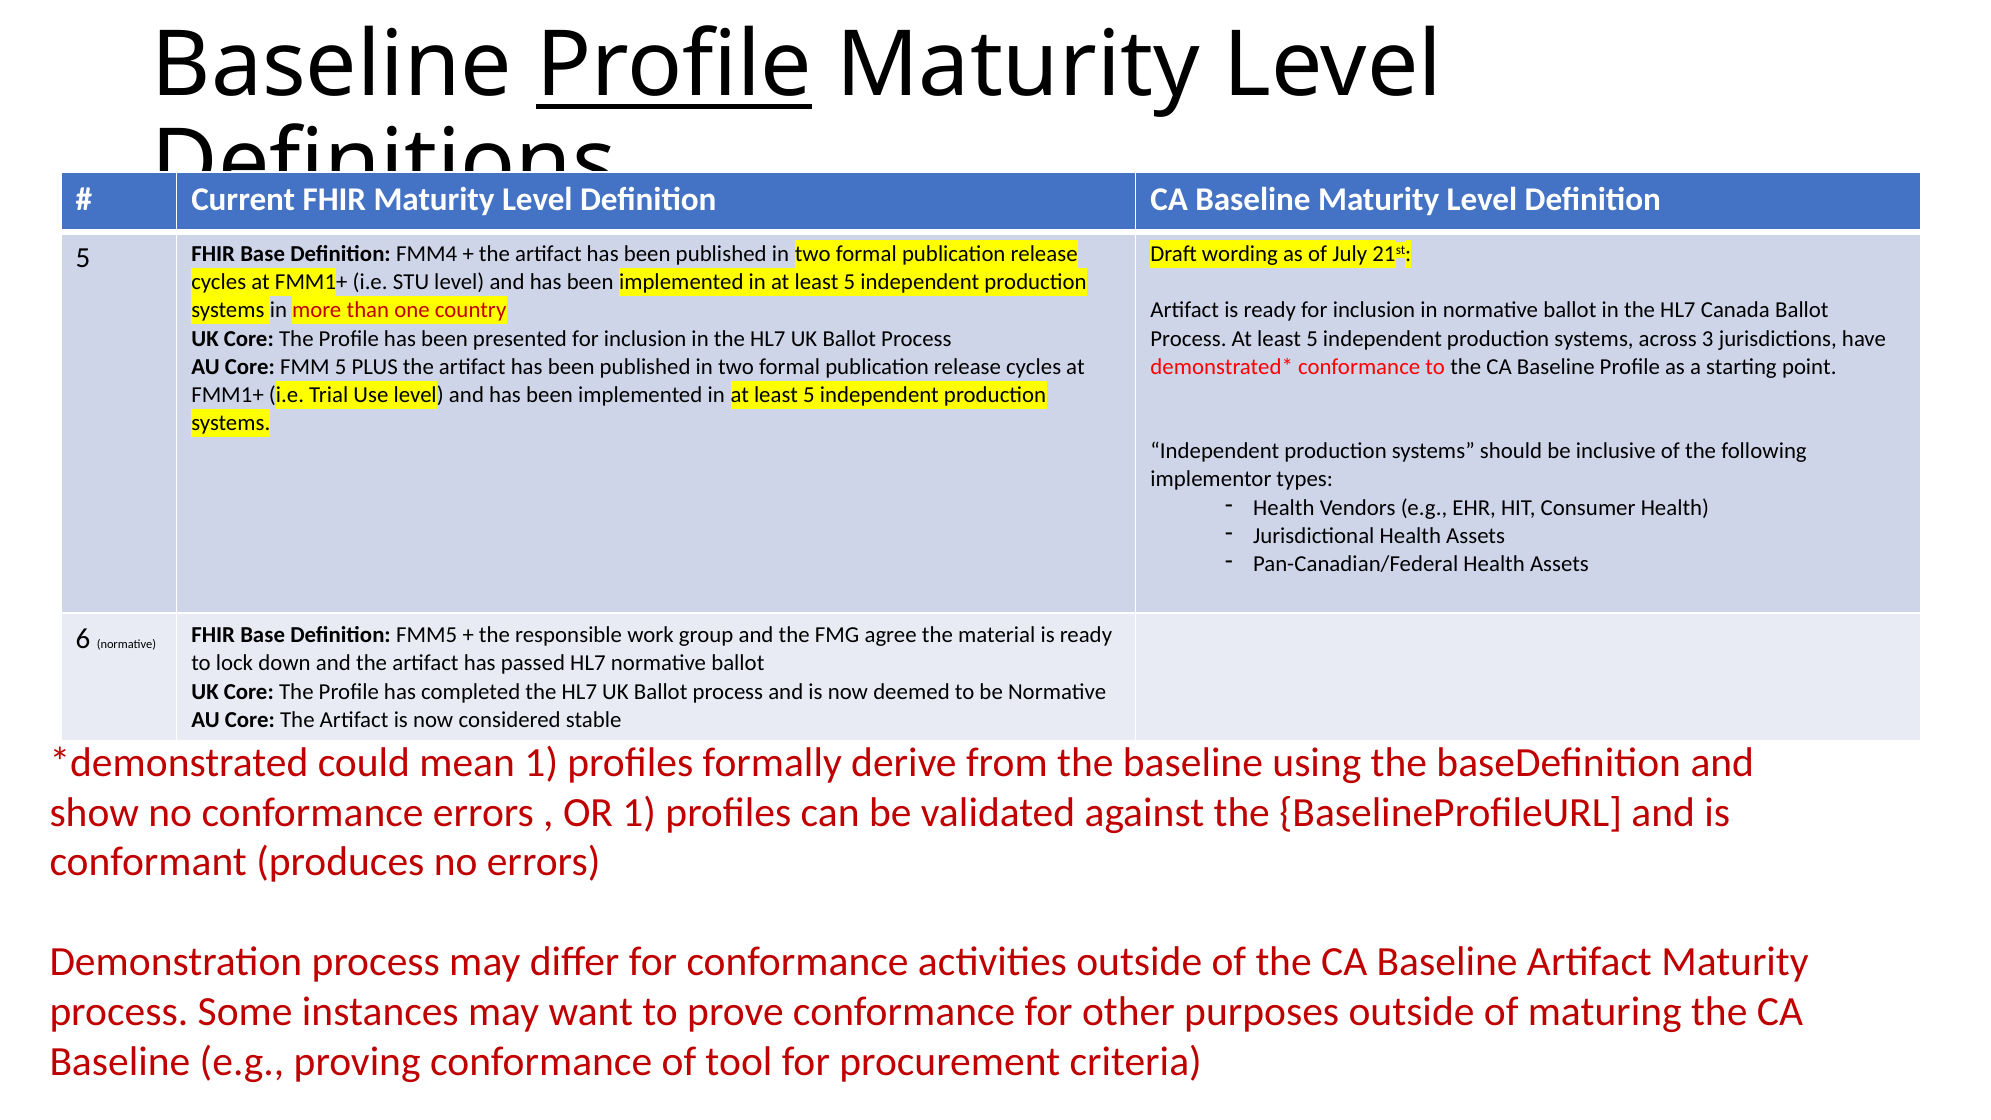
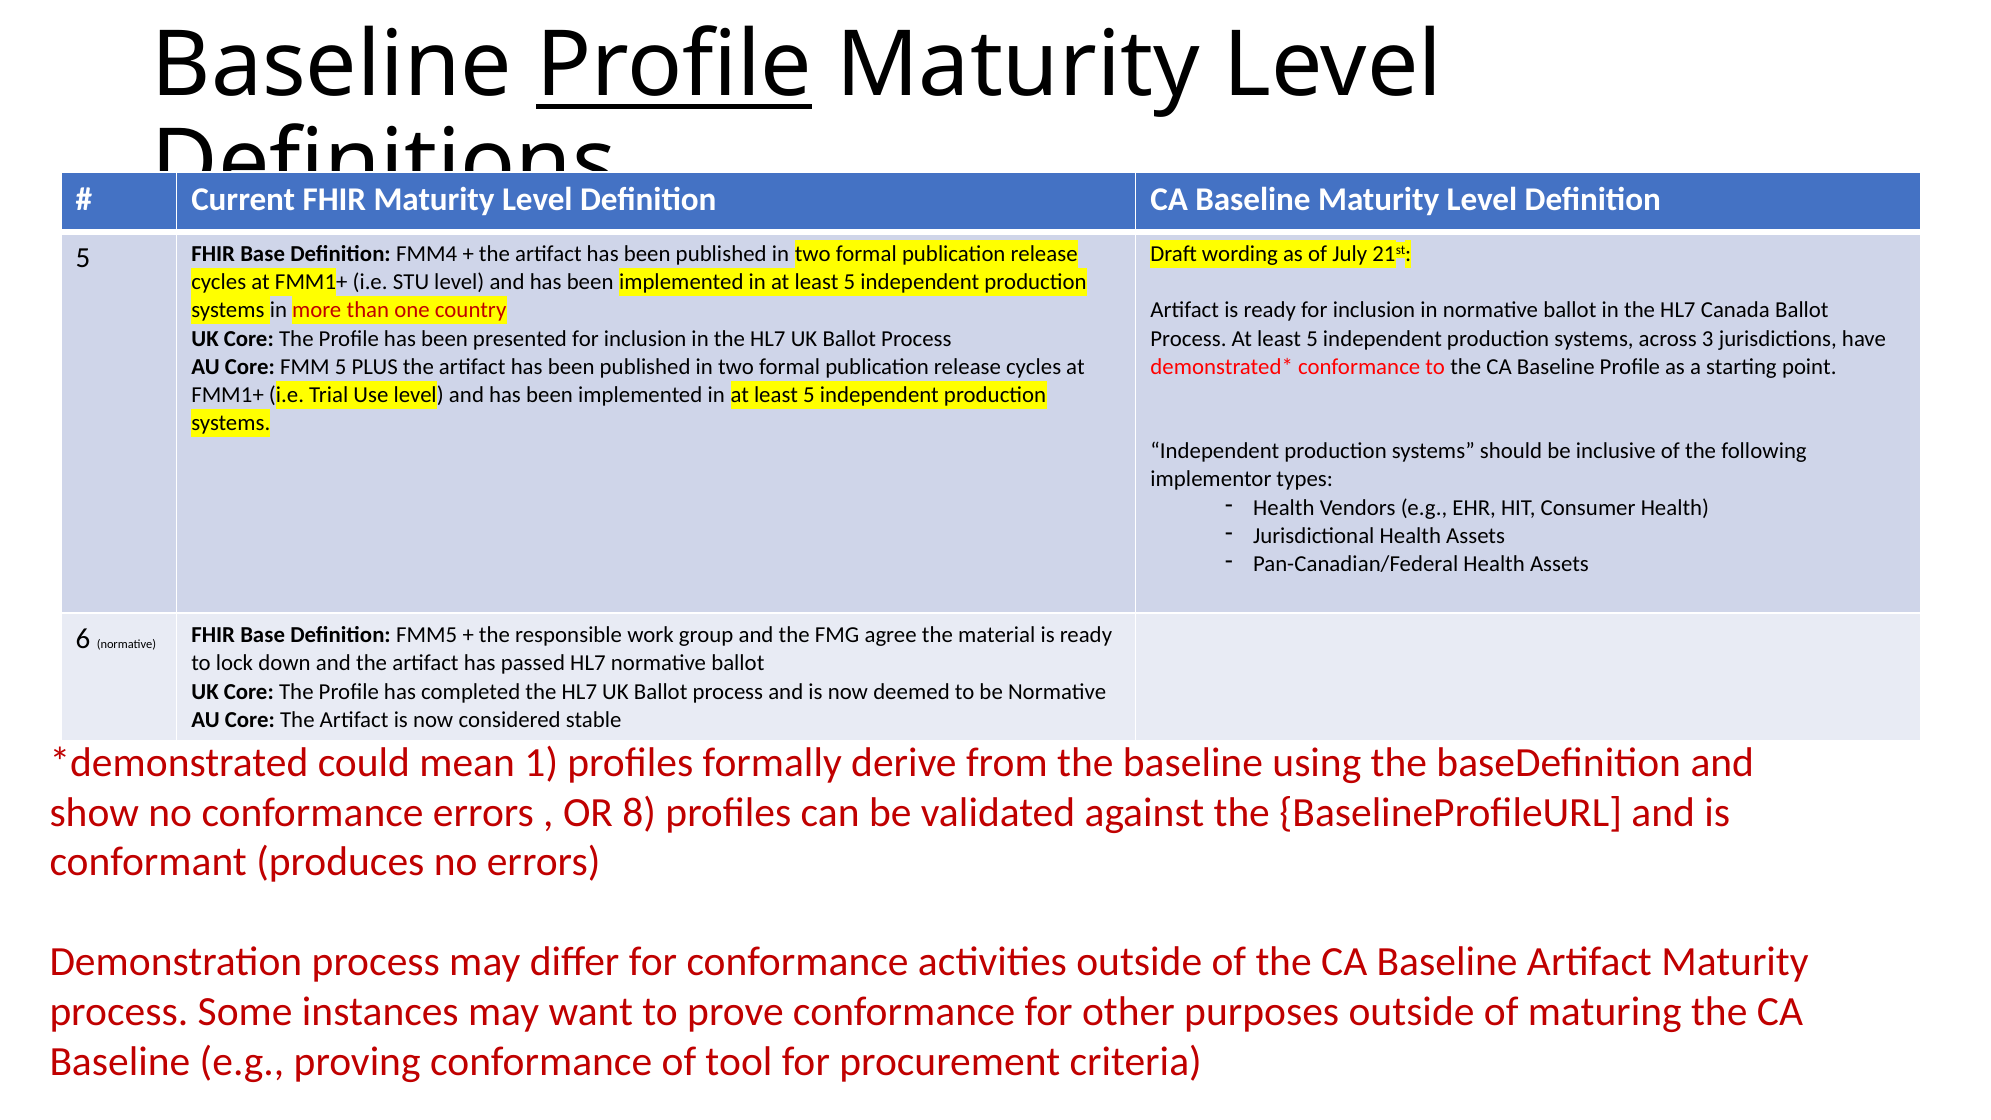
OR 1: 1 -> 8 (639, 812)
